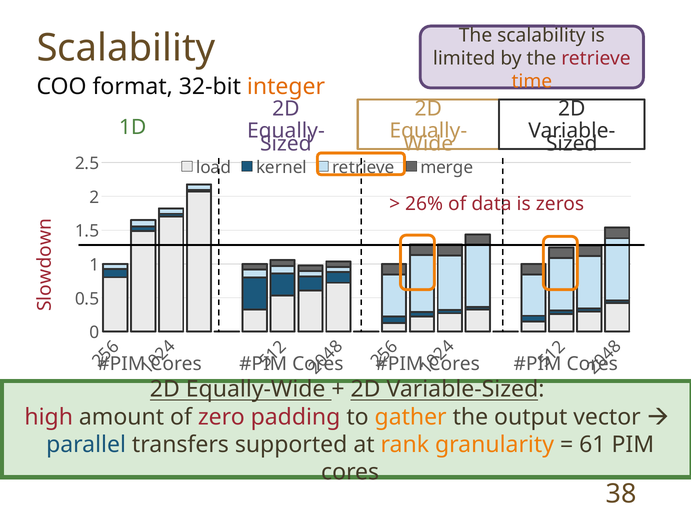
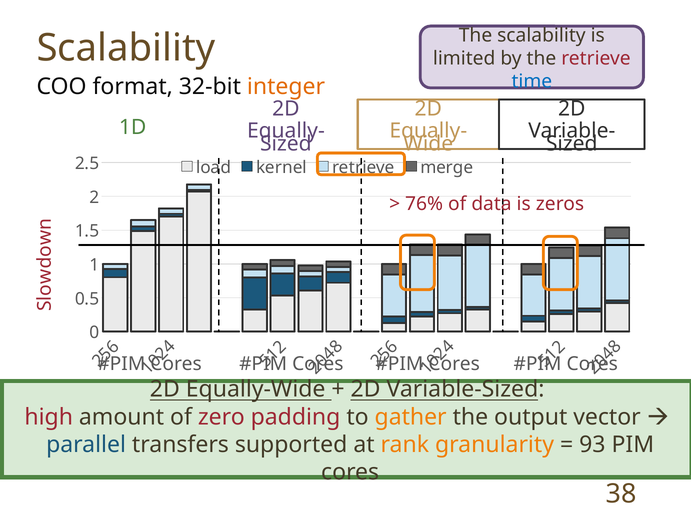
time colour: orange -> blue (532, 81)
26%: 26% -> 76% (424, 204)
61: 61 -> 93 (592, 445)
